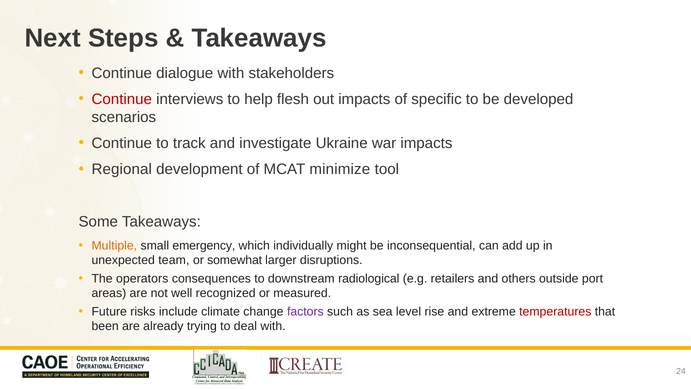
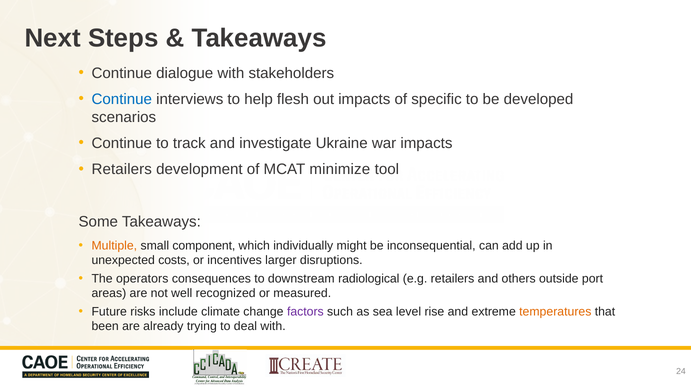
Continue colour: red -> blue (122, 99)
Regional: Regional -> Retailers (122, 169)
emergency: emergency -> component (204, 246)
team: team -> costs (174, 260)
somewhat: somewhat -> incentives (235, 260)
temperatures colour: red -> orange (555, 311)
